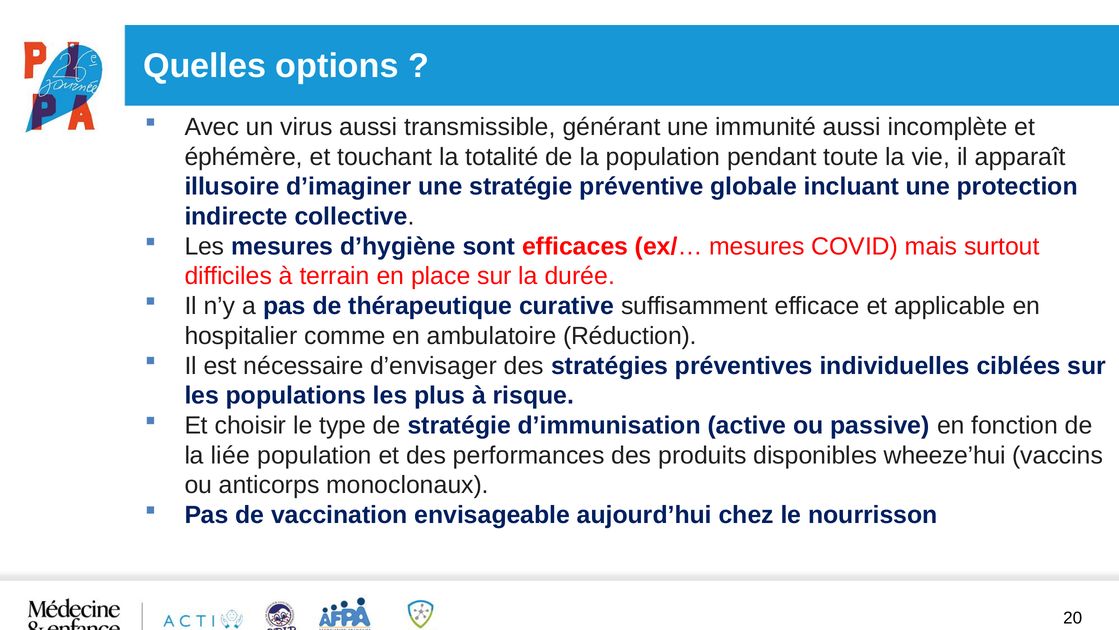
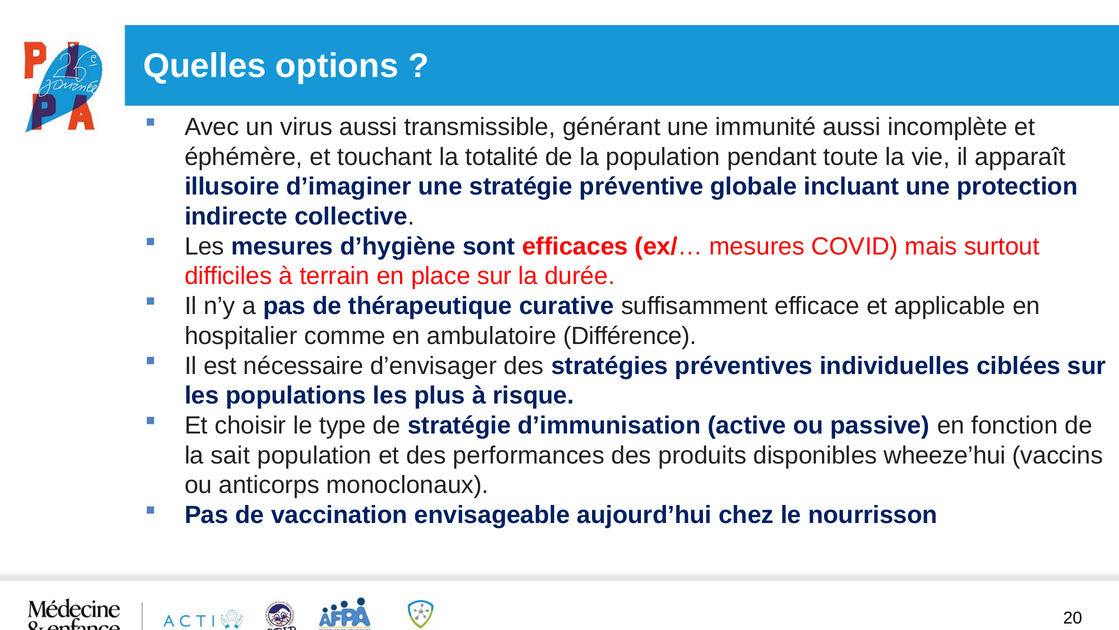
Réduction: Réduction -> Différence (630, 336)
liée: liée -> sait (230, 455)
